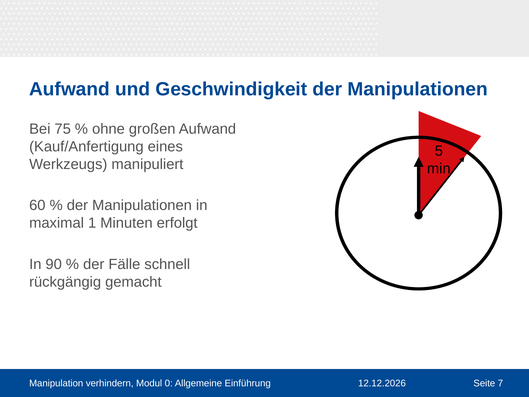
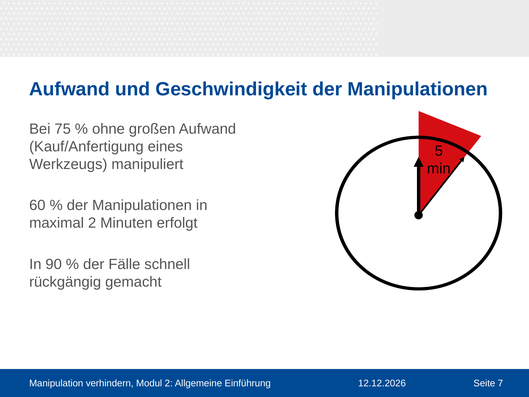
maximal 1: 1 -> 2 (92, 223)
Modul 0: 0 -> 2 (169, 383)
